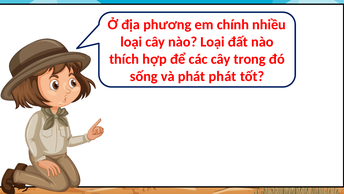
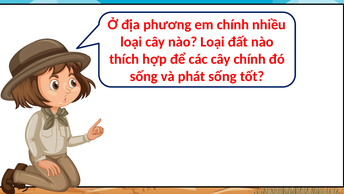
cây trong: trong -> chính (250, 59)
phát phát: phát -> sống (223, 76)
